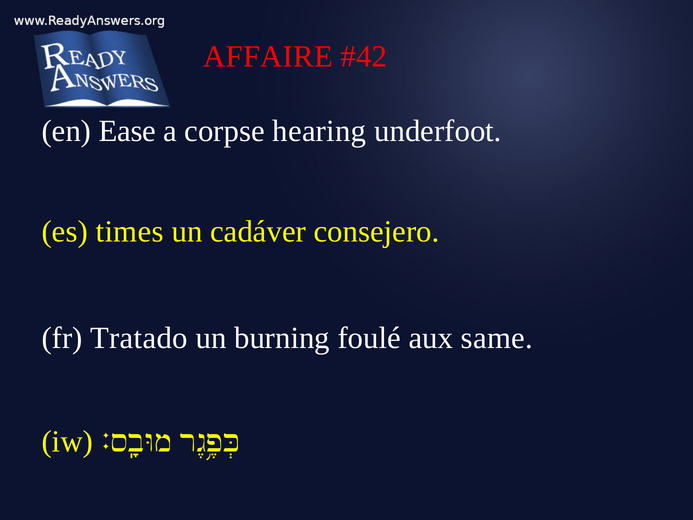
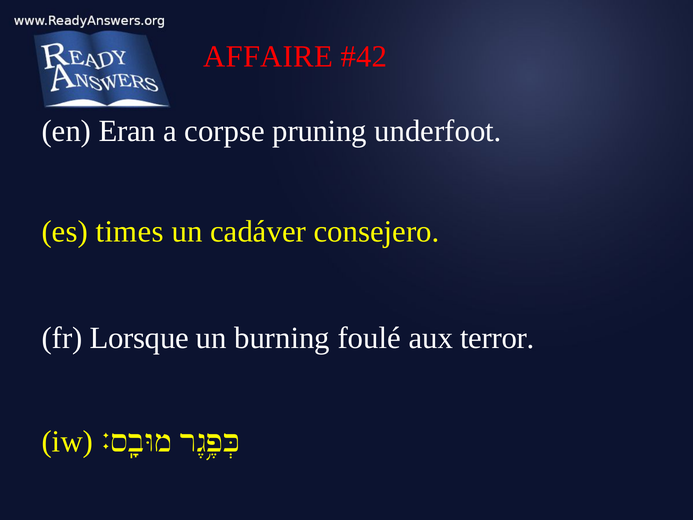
Ease: Ease -> Eran (127, 131)
hearing: hearing -> pruning (320, 131)
Tratado: Tratado -> Lorsque (139, 338)
same: same -> terror (497, 338)
